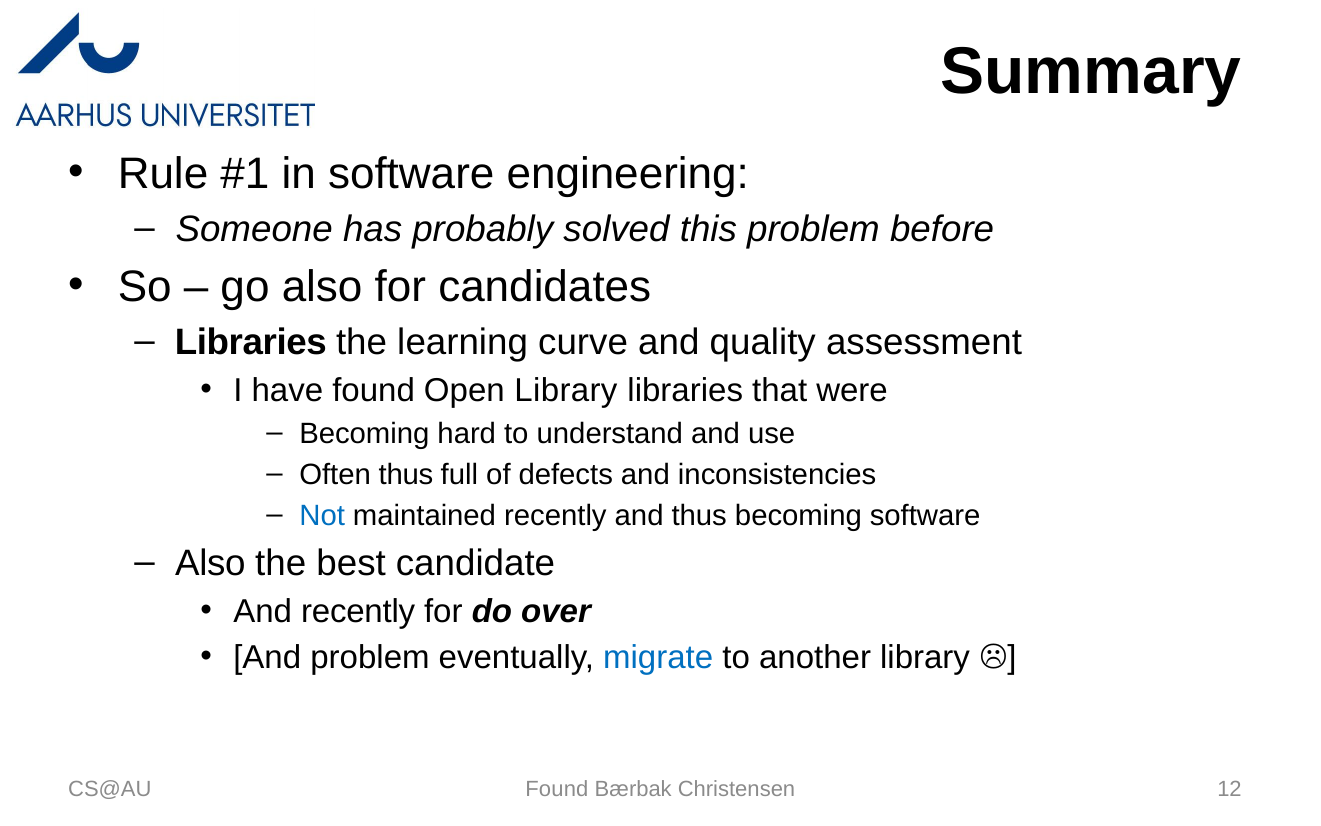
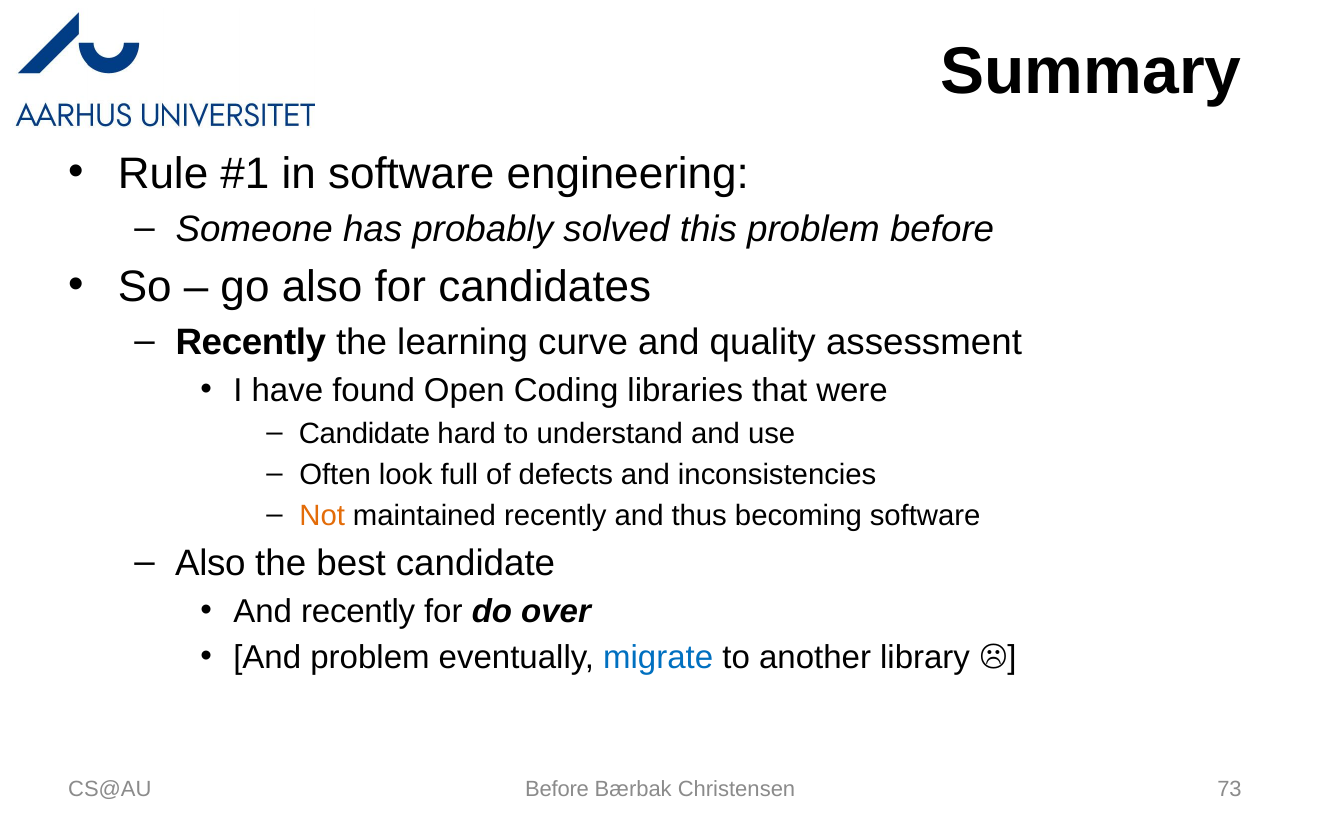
Libraries: Libraries -> Recently (251, 342)
Open Library: Library -> Coding (566, 390)
Becoming: Becoming -> Candidate (364, 433)
Often thus: thus -> look (406, 474)
Not colour: blue -> orange (322, 515)
CS@AU Found: Found -> Before (557, 789)
12: 12 -> 73 (1229, 789)
